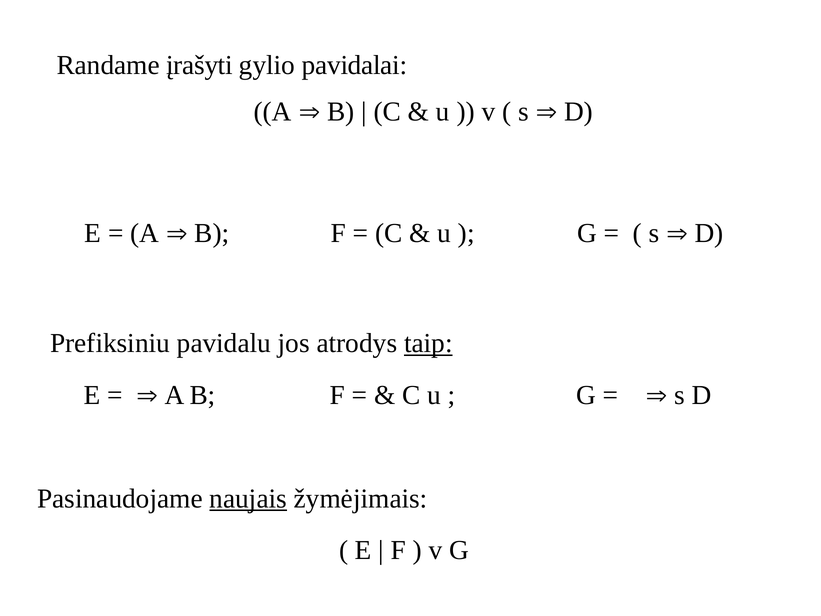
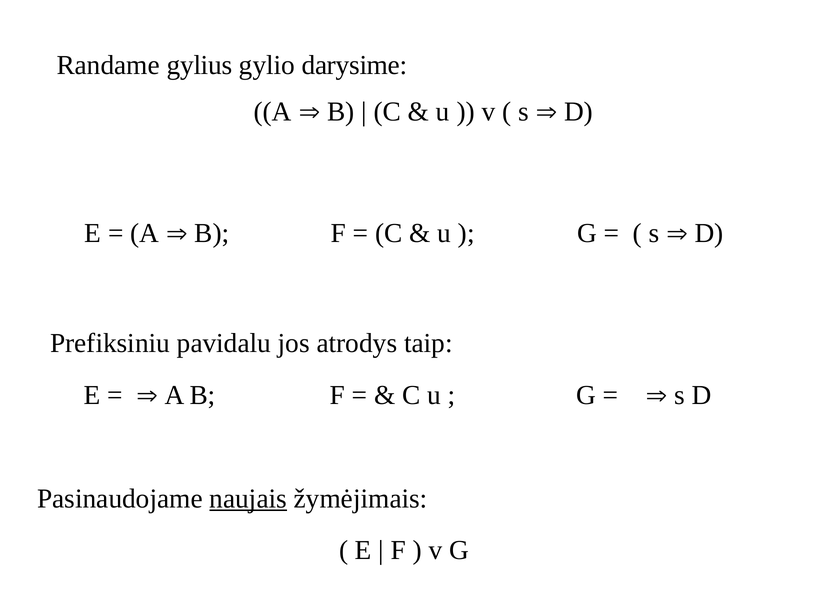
įrašyti: įrašyti -> gylius (199, 65)
pavidalai: pavidalai -> darysime (354, 65)
taip underline: present -> none (428, 343)
